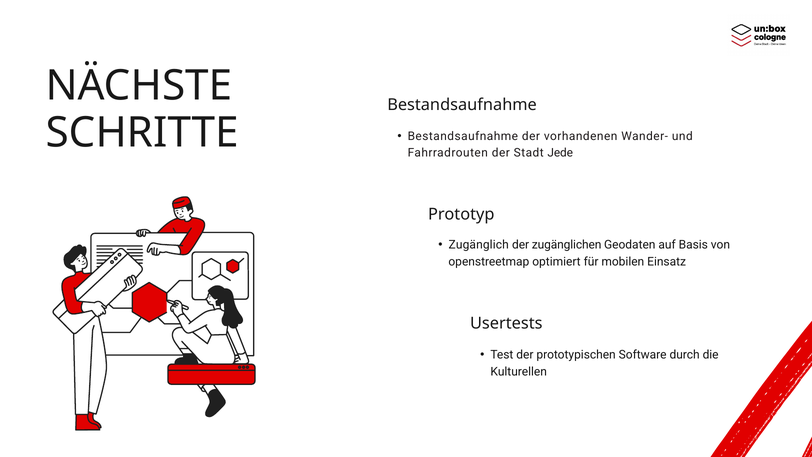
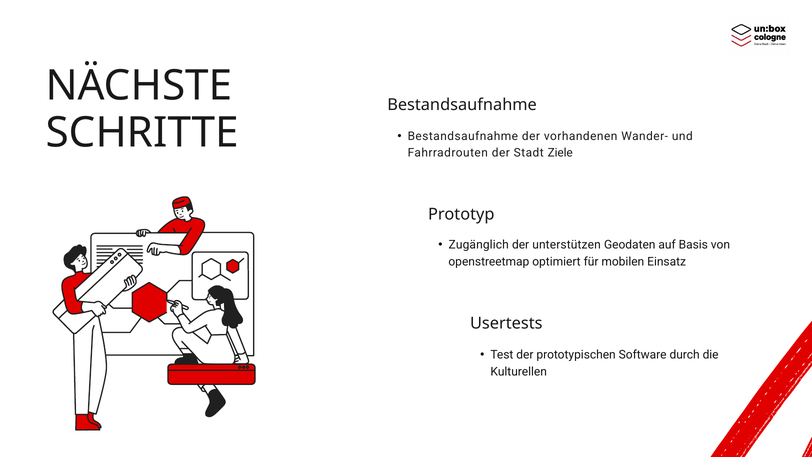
Jede: Jede -> Ziele (560, 153)
zugänglichen: zugänglichen -> unterstützen (567, 245)
